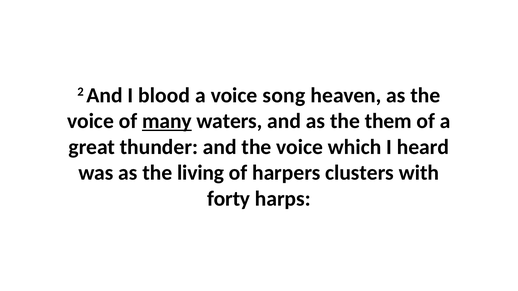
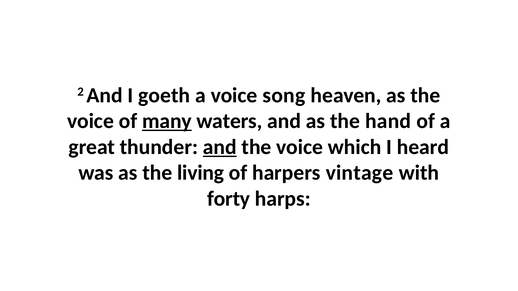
blood: blood -> goeth (164, 95)
them: them -> hand (388, 121)
and underline: none -> present (220, 147)
clusters: clusters -> vintage (359, 173)
